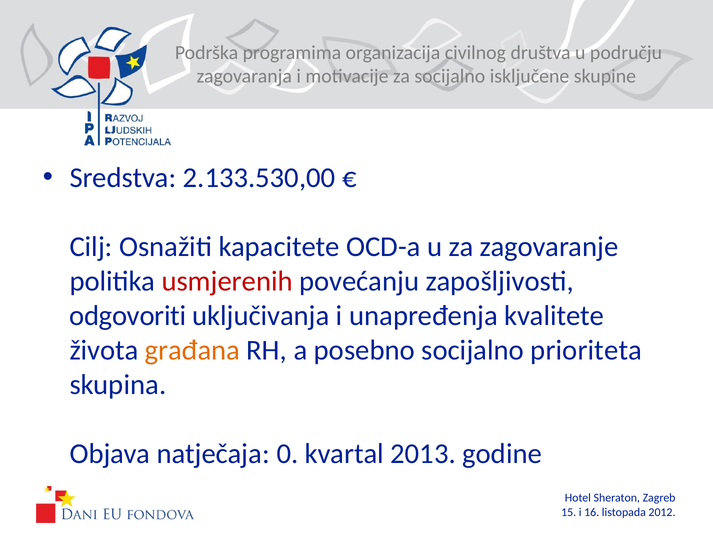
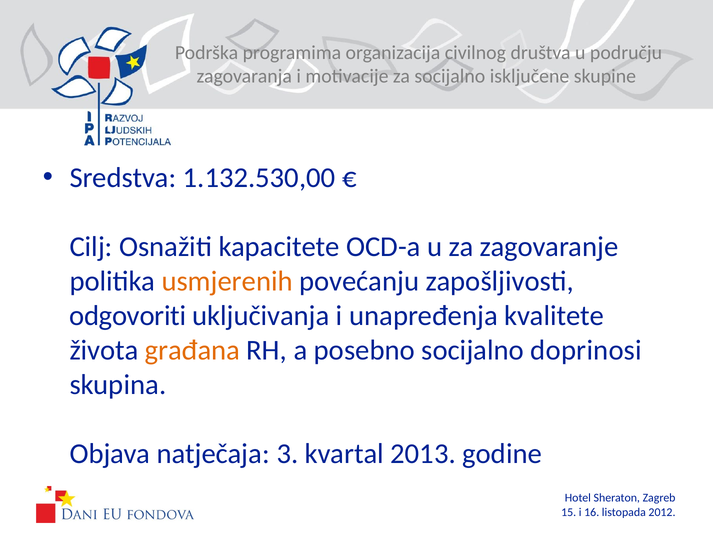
2.133.530,00: 2.133.530,00 -> 1.132.530,00 (259, 178)
usmjerenih colour: red -> orange (227, 281)
prioriteta: prioriteta -> doprinosi (586, 350)
0: 0 -> 3 (288, 454)
